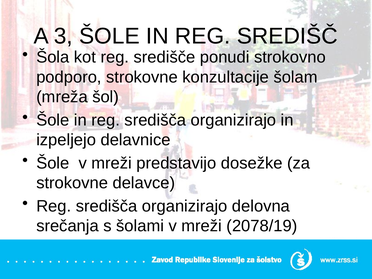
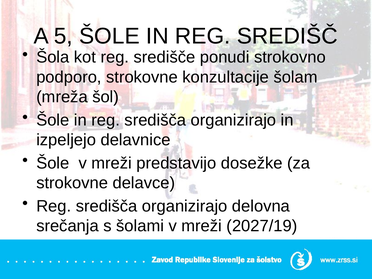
3: 3 -> 5 (63, 36)
2078/19: 2078/19 -> 2027/19 (262, 226)
